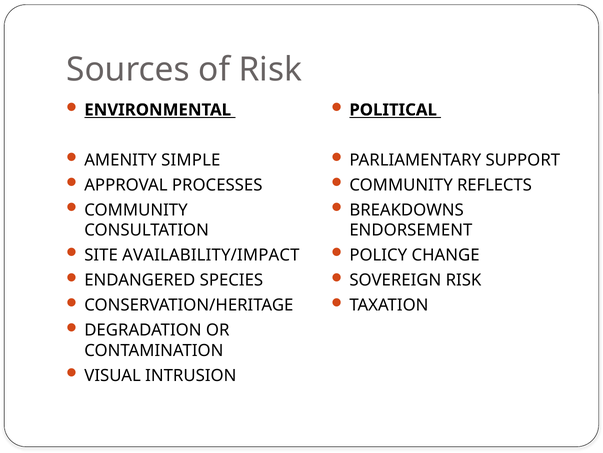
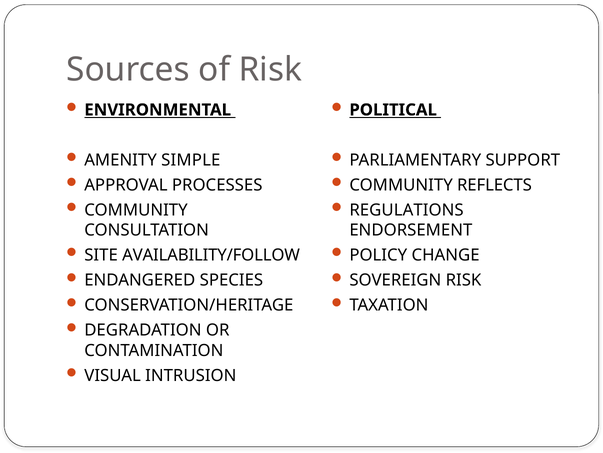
BREAKDOWNS: BREAKDOWNS -> REGULATIONS (407, 210)
AVAILABILITY/IMPACT: AVAILABILITY/IMPACT -> AVAILABILITY/FOLLOW (211, 255)
